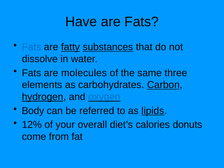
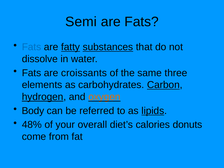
Have: Have -> Semi (81, 22)
molecules: molecules -> croissants (84, 73)
oxygen colour: blue -> orange (104, 97)
12%: 12% -> 48% (32, 125)
